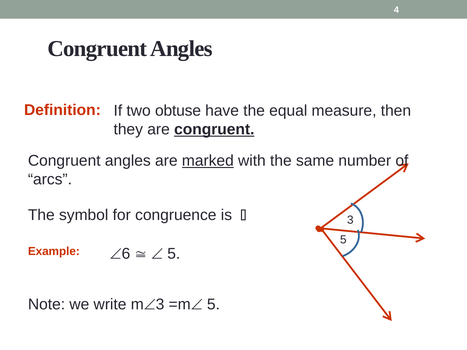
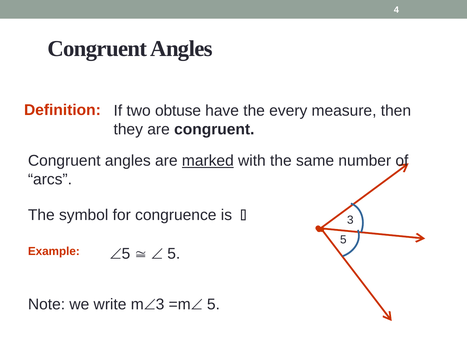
equal: equal -> every (288, 111)
congruent underline: present -> none (214, 130)
6: 6 -> 5 (126, 254)
